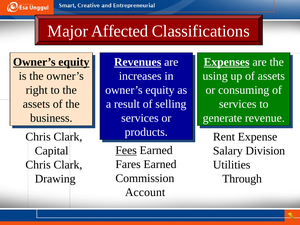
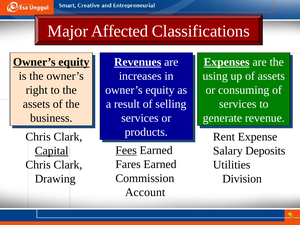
Capital underline: none -> present (52, 151)
Division: Division -> Deposits (265, 151)
Through: Through -> Division (242, 179)
